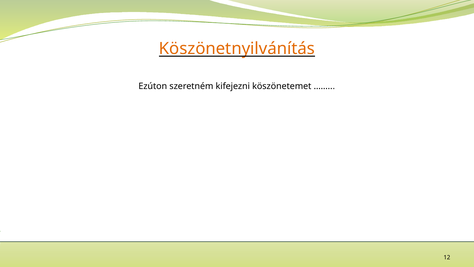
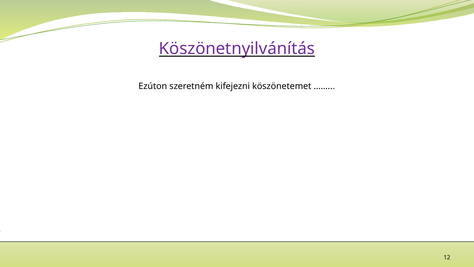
Köszönetnyilvánítás colour: orange -> purple (237, 48)
